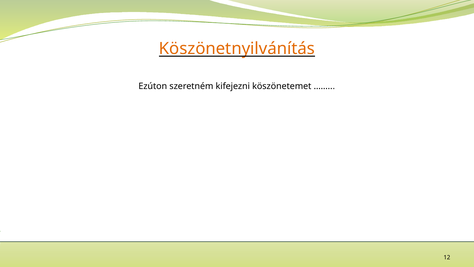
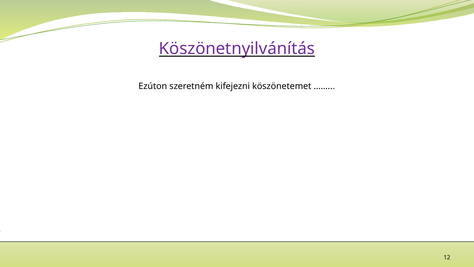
Köszönetnyilvánítás colour: orange -> purple (237, 48)
